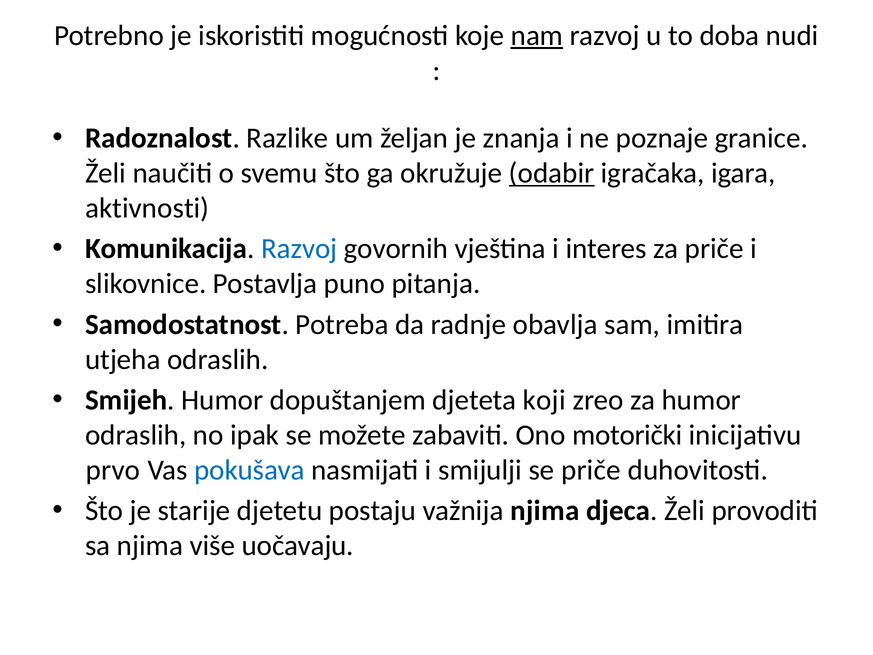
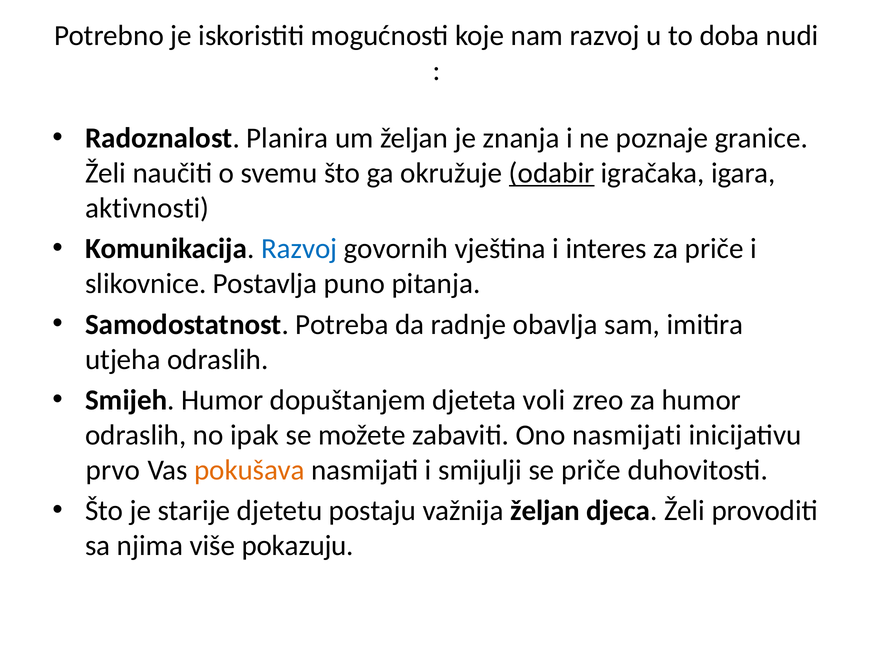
nam underline: present -> none (537, 36)
Razlike: Razlike -> Planira (287, 138)
koji: koji -> voli (544, 400)
Ono motorički: motorički -> nasmijati (627, 435)
pokušava colour: blue -> orange (249, 470)
važnija njima: njima -> željan (545, 511)
uočavaju: uočavaju -> pokazuju (298, 545)
